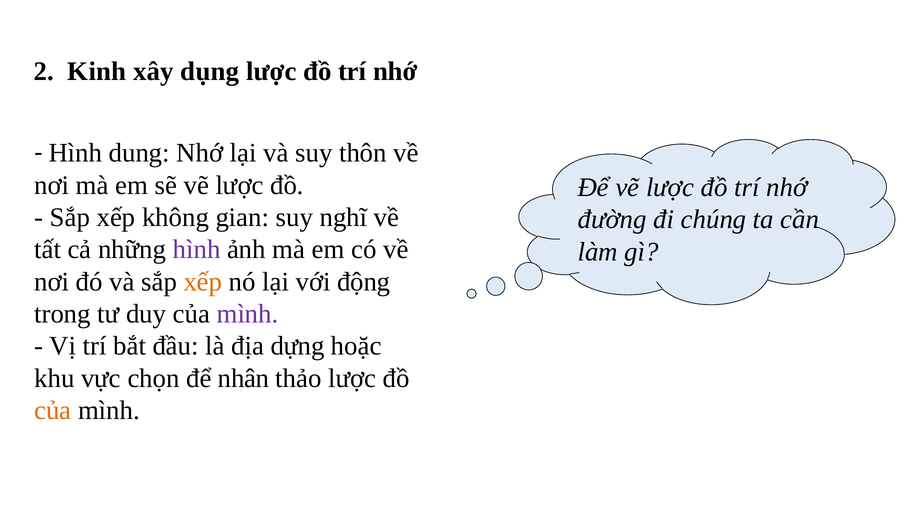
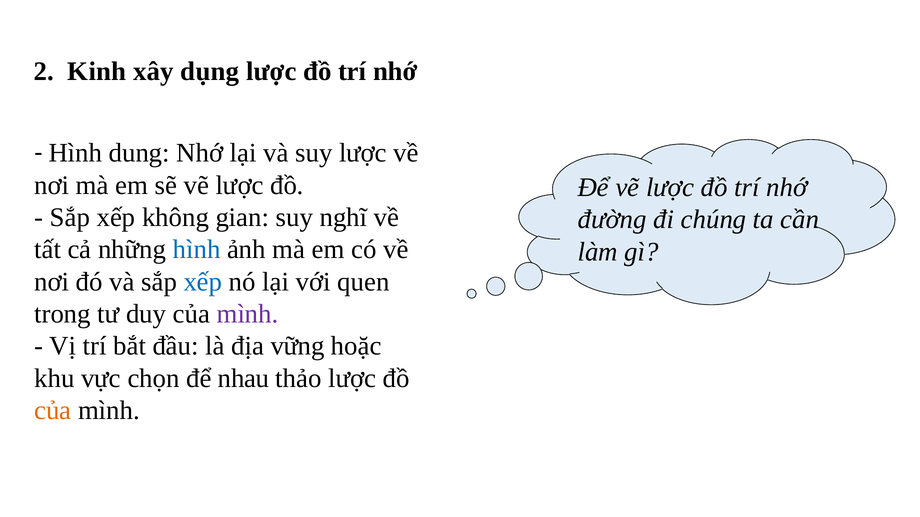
suy thôn: thôn -> lược (363, 153)
hình colour: purple -> blue (197, 250)
xếp colour: orange -> blue (203, 282)
động: động -> quen (364, 282)
dựng: dựng -> vững (298, 346)
nhân: nhân -> nhau (244, 379)
